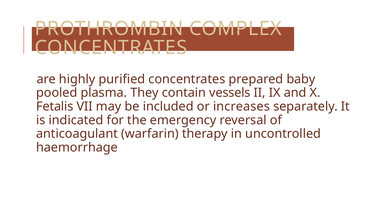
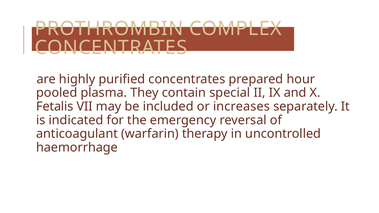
baby: baby -> hour (301, 79)
vessels: vessels -> special (230, 93)
